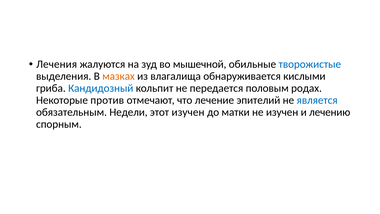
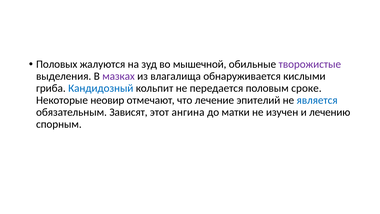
Лечения: Лечения -> Половых (57, 64)
творожистые colour: blue -> purple (310, 64)
мазках colour: orange -> purple (119, 76)
родах: родах -> сроке (306, 88)
против: против -> неовир (107, 100)
Недели: Недели -> Зависят (128, 112)
этот изучен: изучен -> ангина (188, 112)
